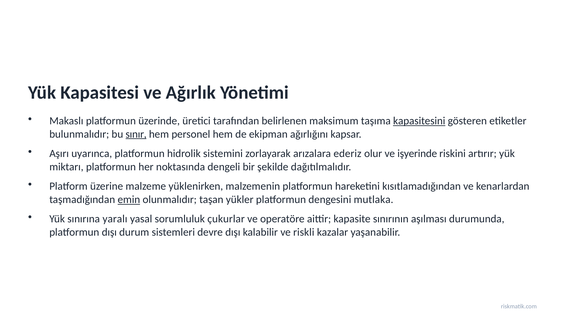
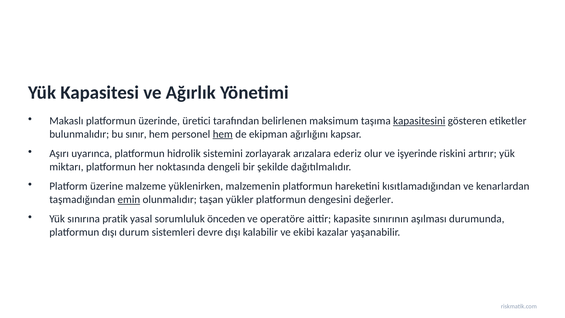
sınır underline: present -> none (136, 134)
hem underline: none -> present (223, 134)
mutlaka: mutlaka -> değerler (374, 199)
yaralı: yaralı -> pratik (115, 219)
çukurlar: çukurlar -> önceden (226, 219)
riskli: riskli -> ekibi (304, 232)
